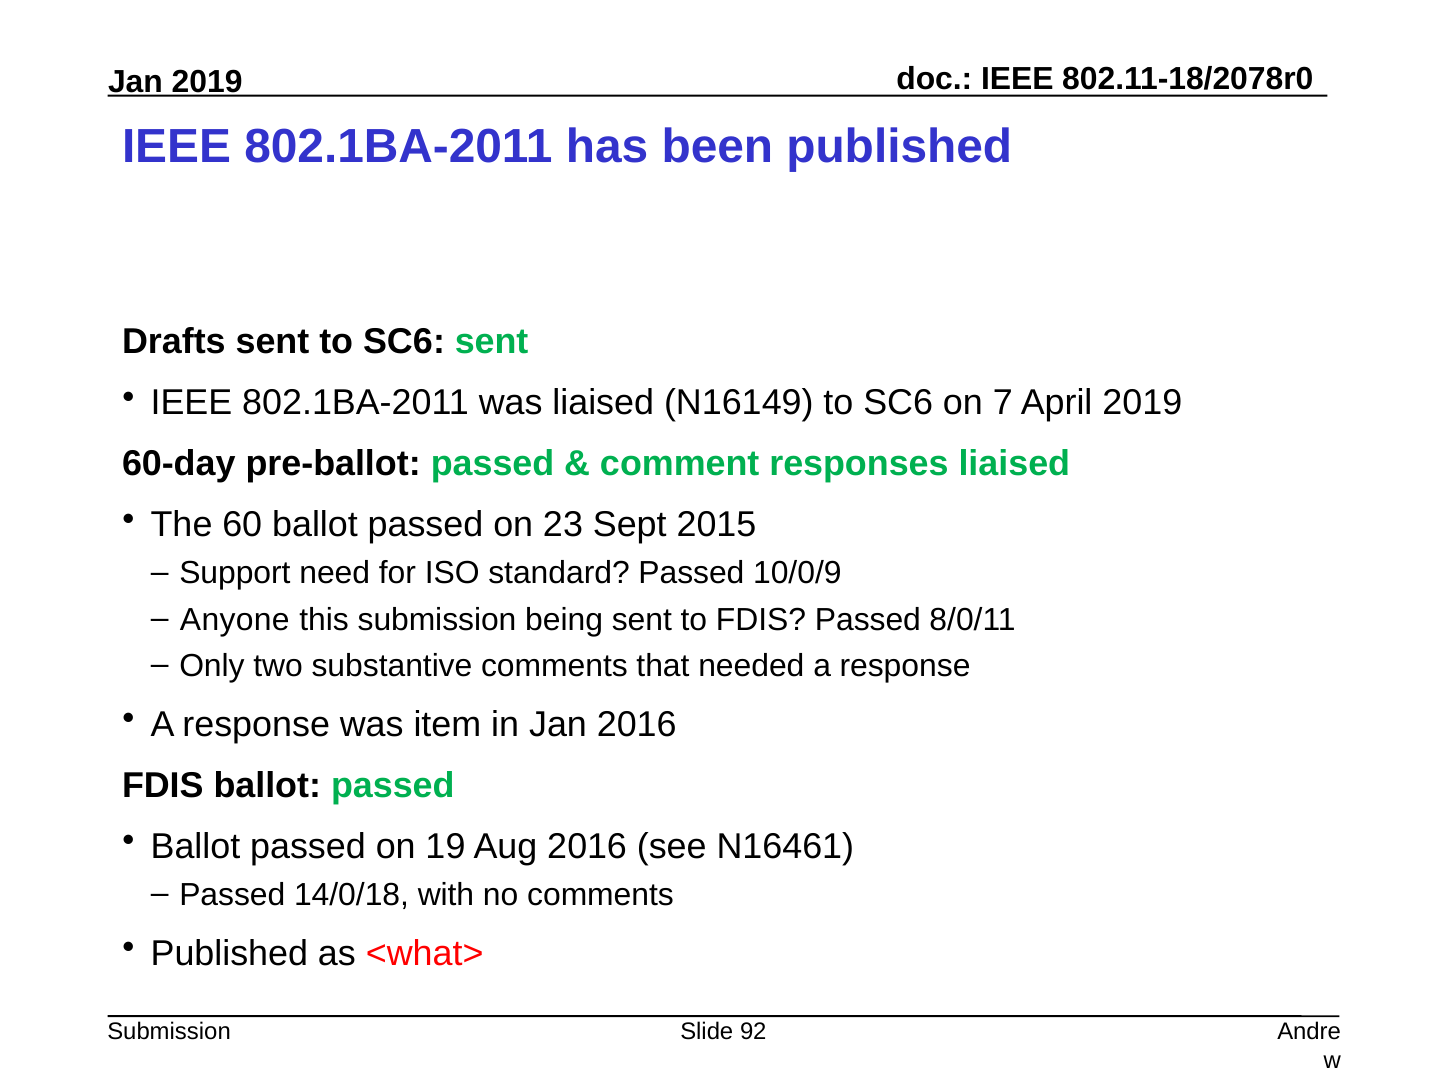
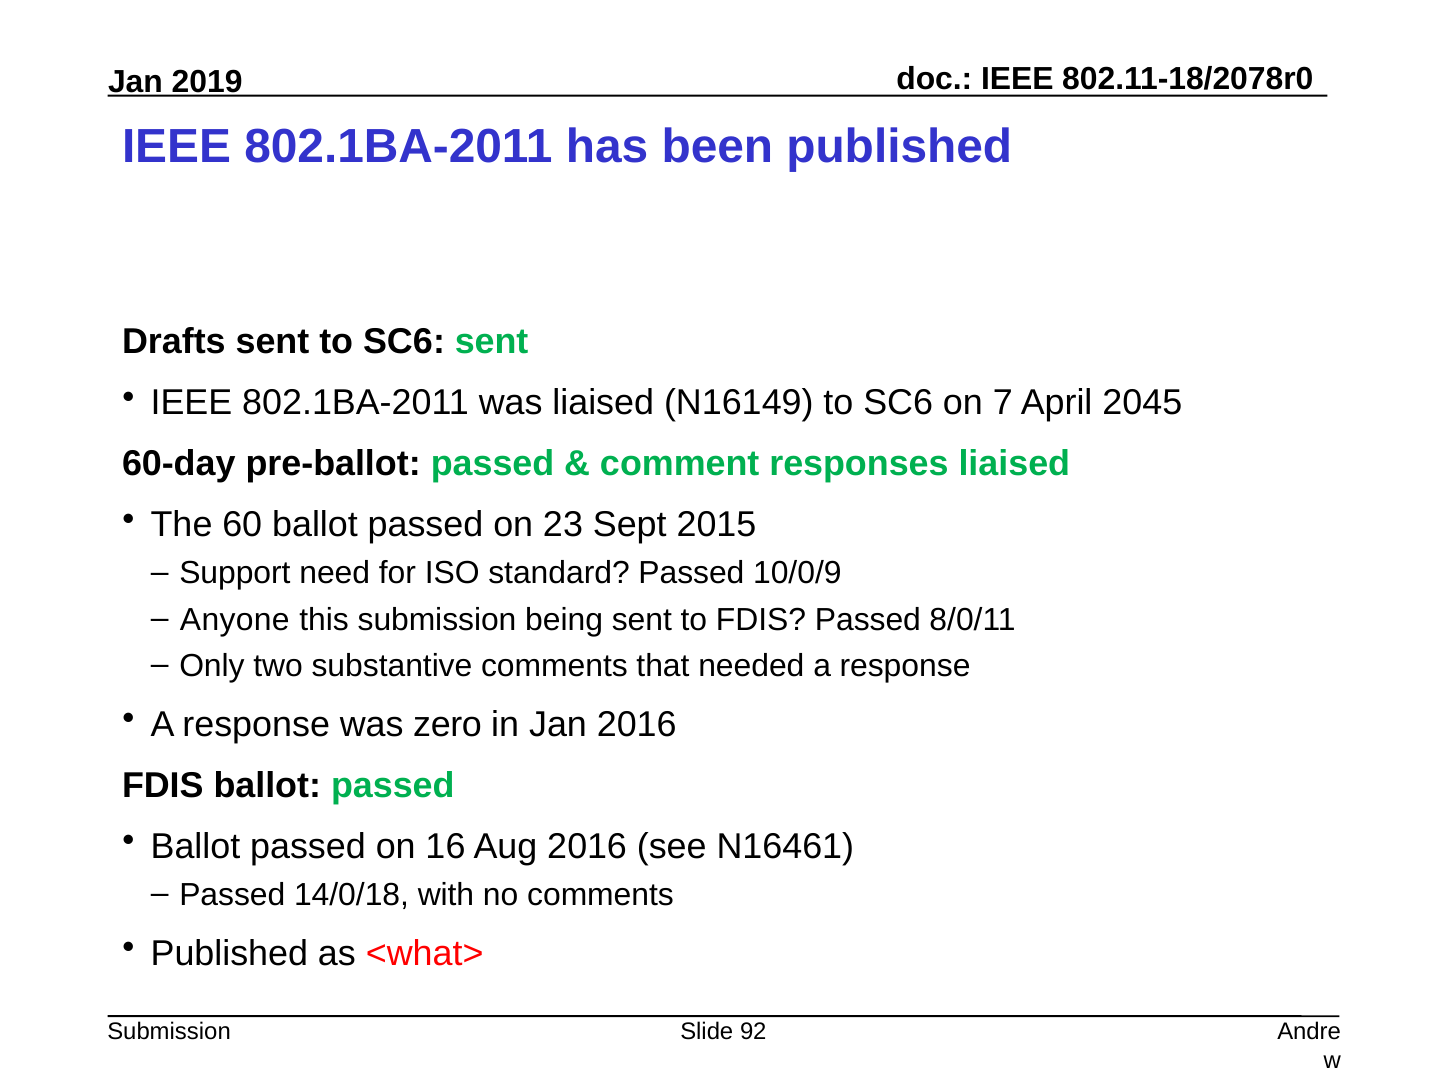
April 2019: 2019 -> 2045 (1142, 403)
item: item -> zero (448, 725)
19: 19 -> 16 (445, 847)
